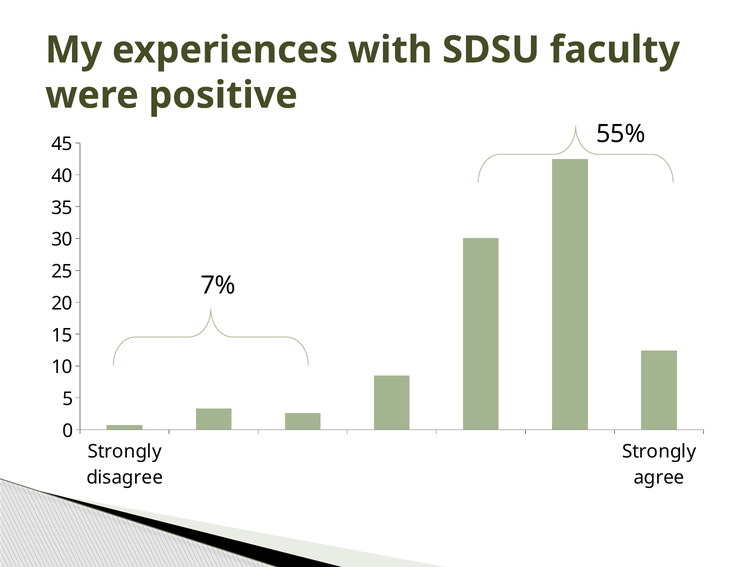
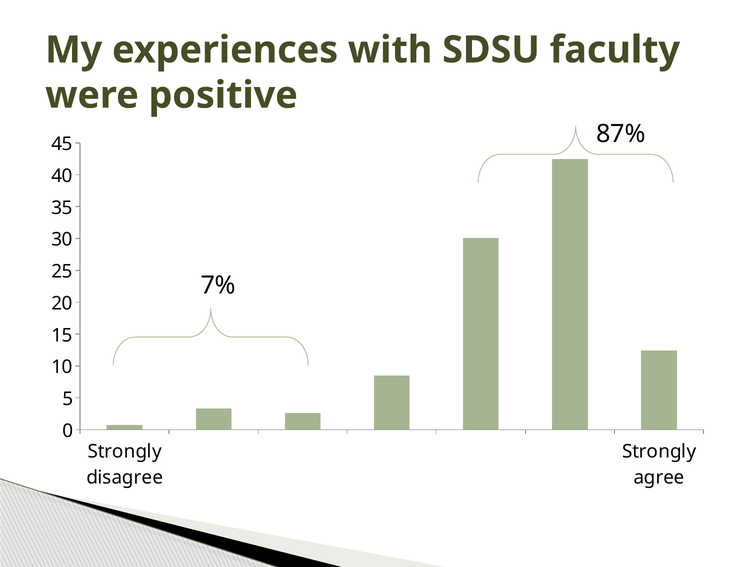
55%: 55% -> 87% (621, 134)
